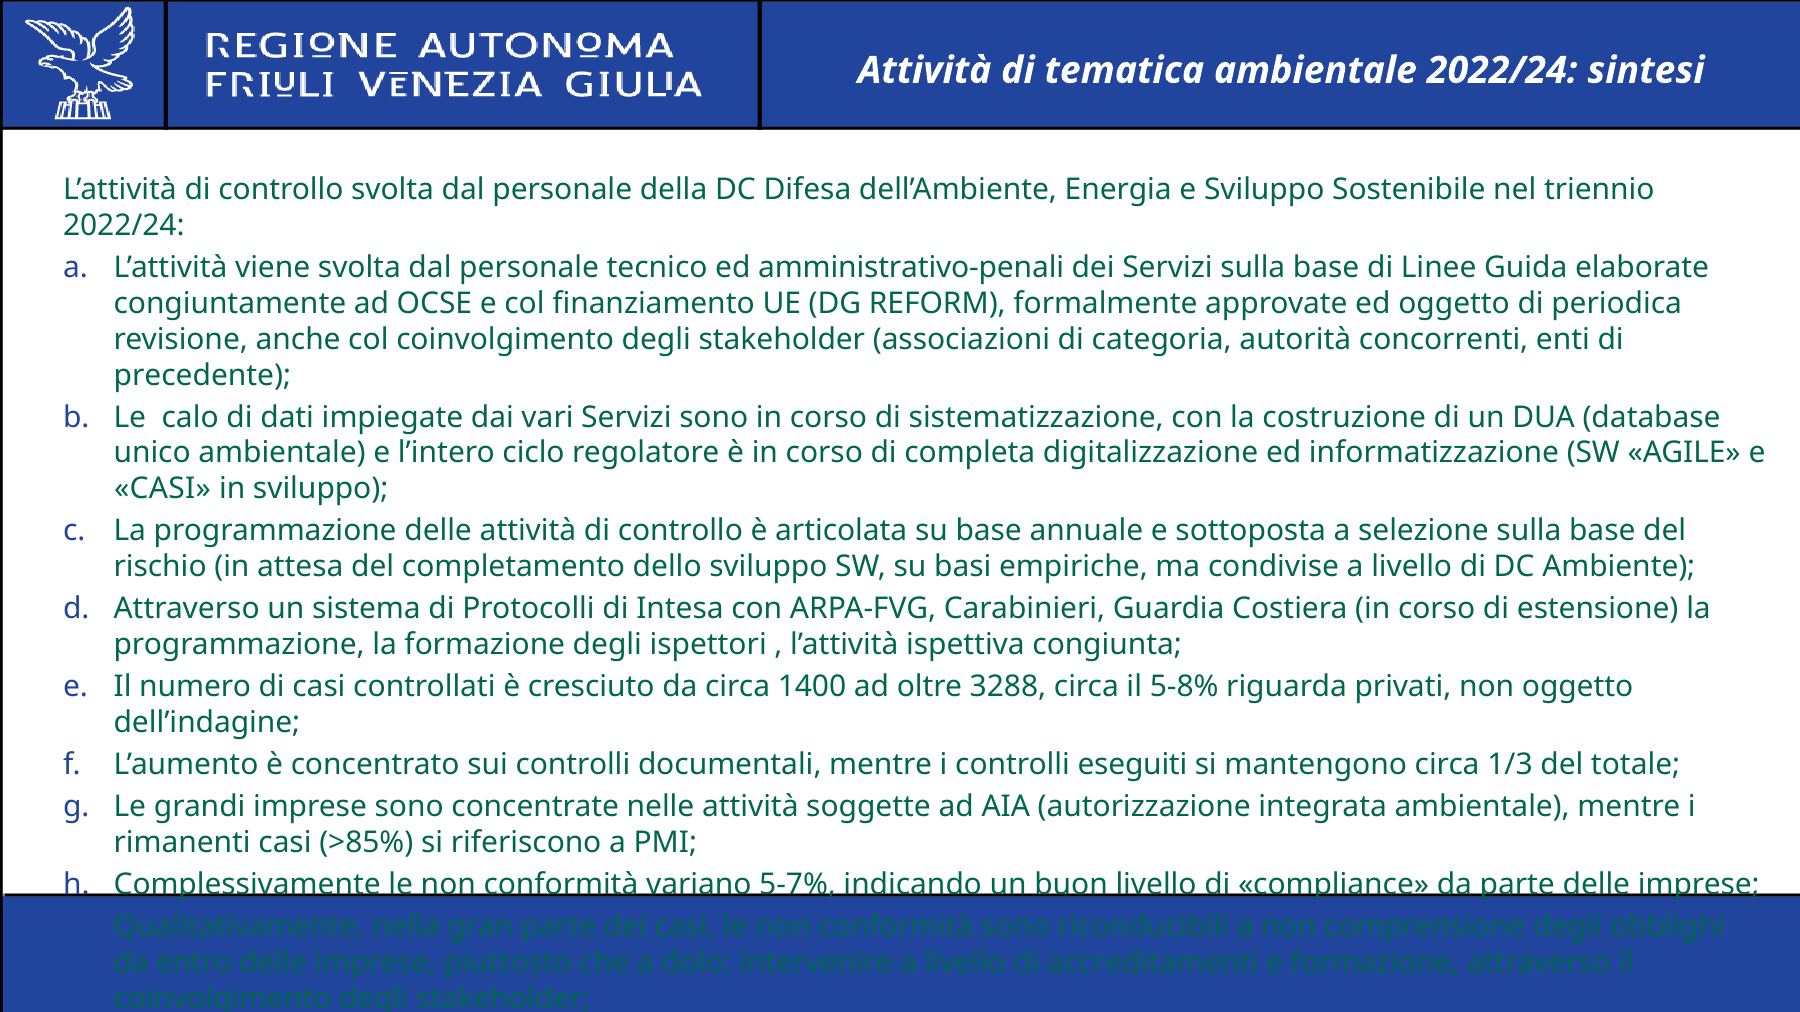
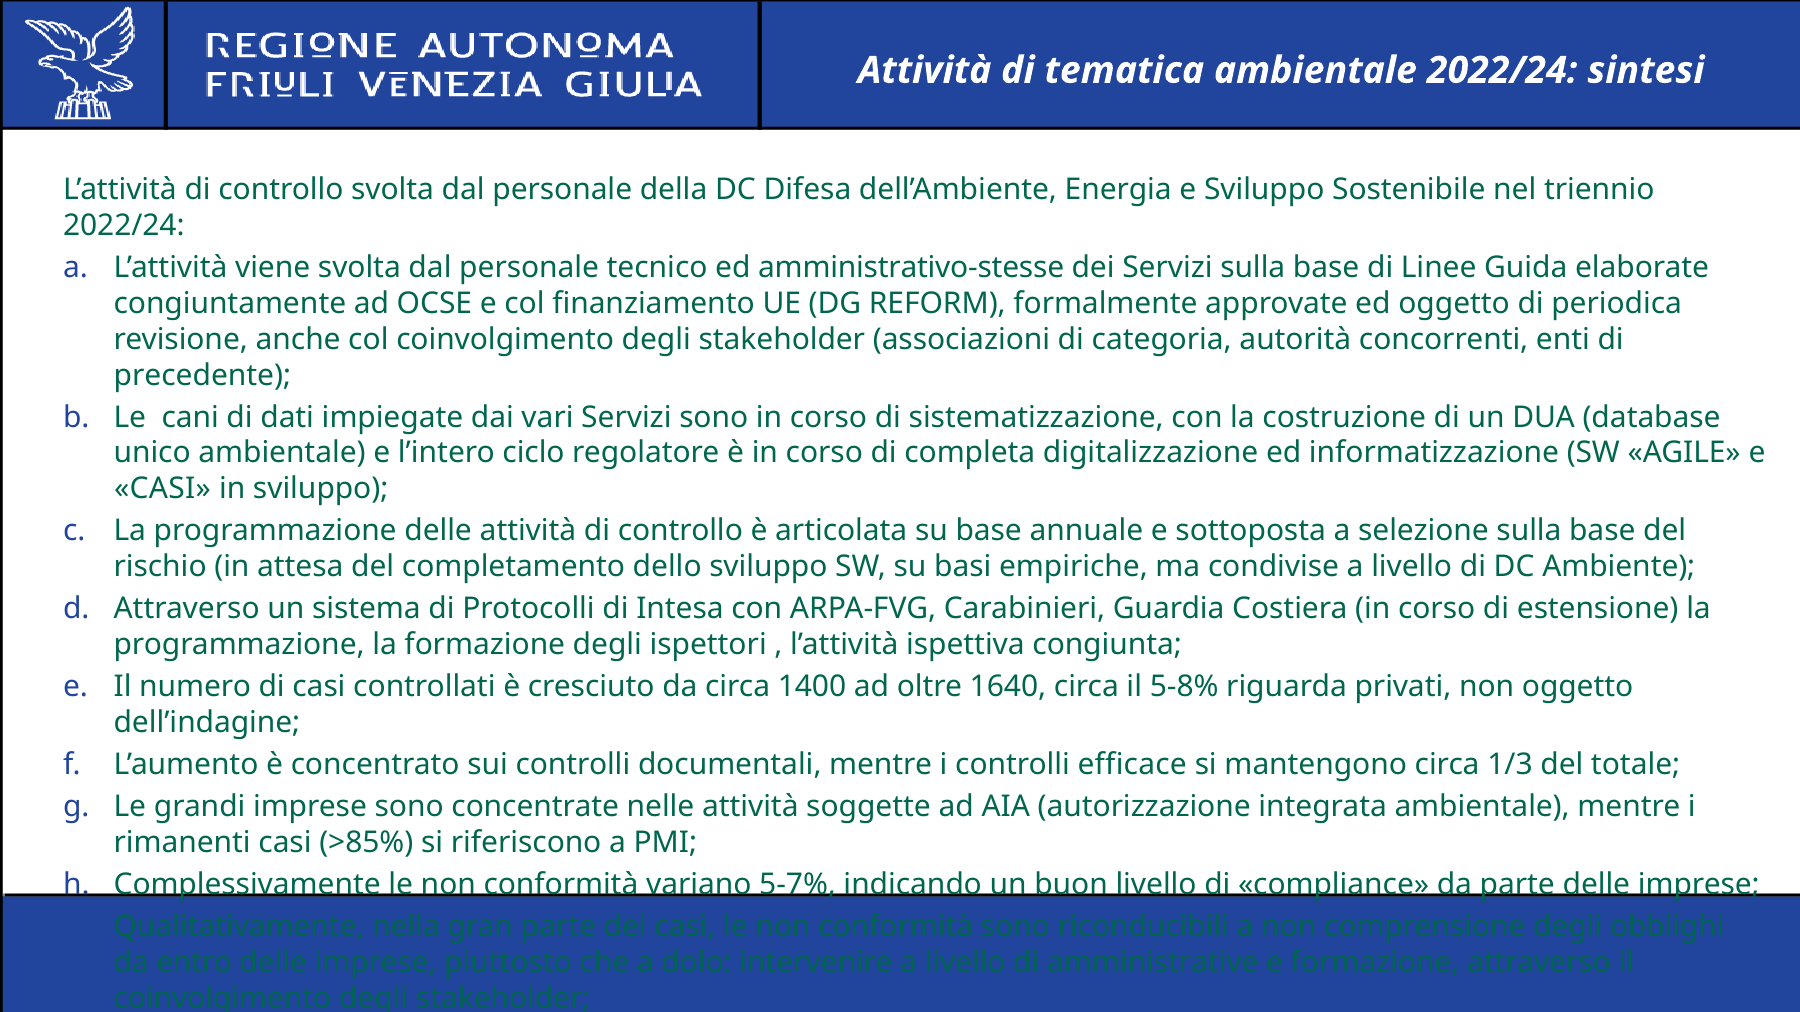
amministrativo-penali: amministrativo-penali -> amministrativo-stesse (911, 267)
calo: calo -> cani (190, 417)
3288: 3288 -> 1640 (1008, 687)
eseguiti: eseguiti -> efficace (1132, 765)
accreditamenti: accreditamenti -> amministrative (1153, 963)
